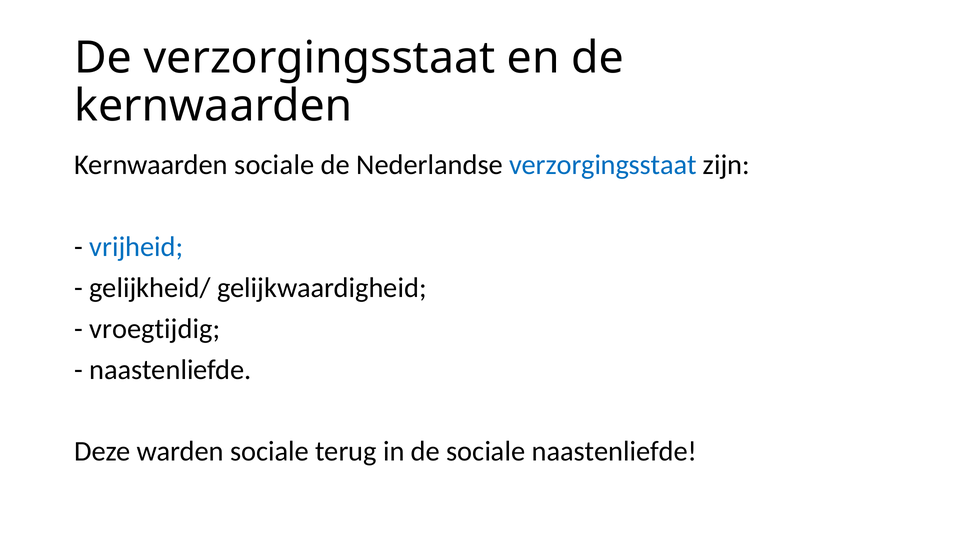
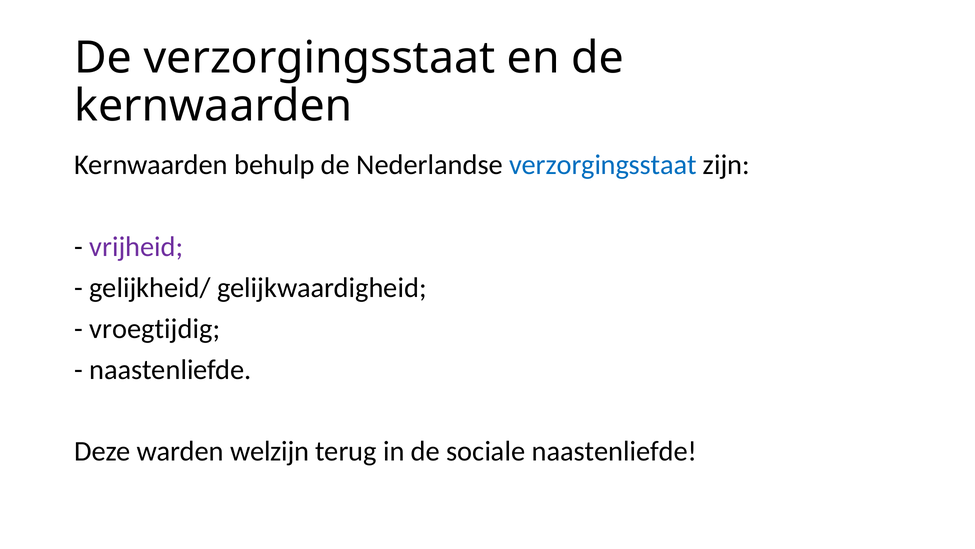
Kernwaarden sociale: sociale -> behulp (274, 165)
vrijheid colour: blue -> purple (136, 247)
warden sociale: sociale -> welzijn (270, 451)
